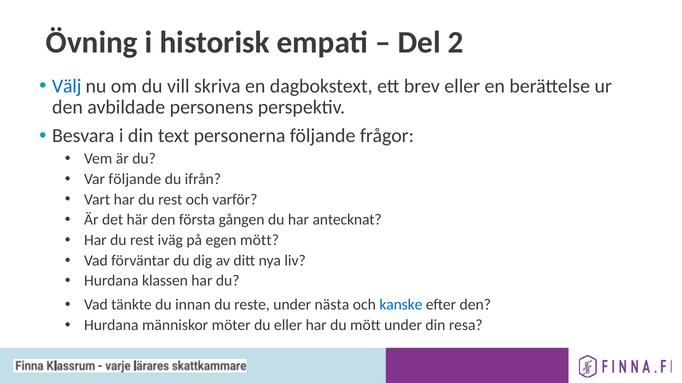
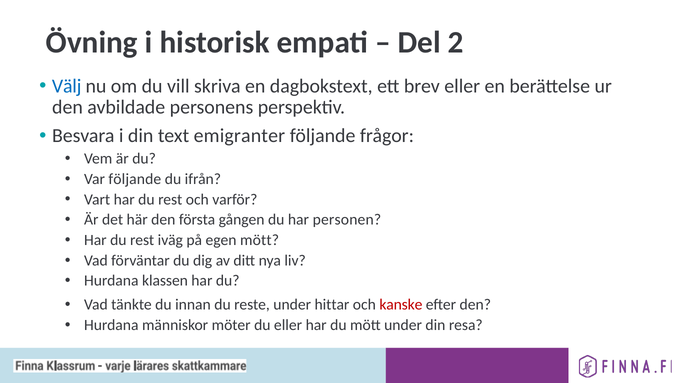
personerna: personerna -> emigranter (239, 136)
antecknat: antecknat -> personen (347, 220)
nästa: nästa -> hittar (332, 305)
kanske colour: blue -> red (401, 305)
